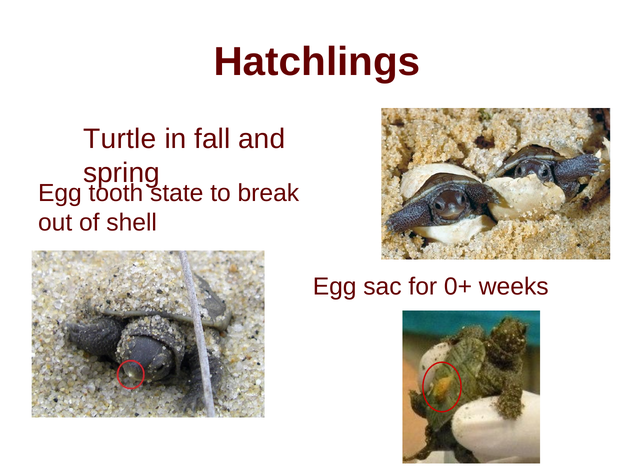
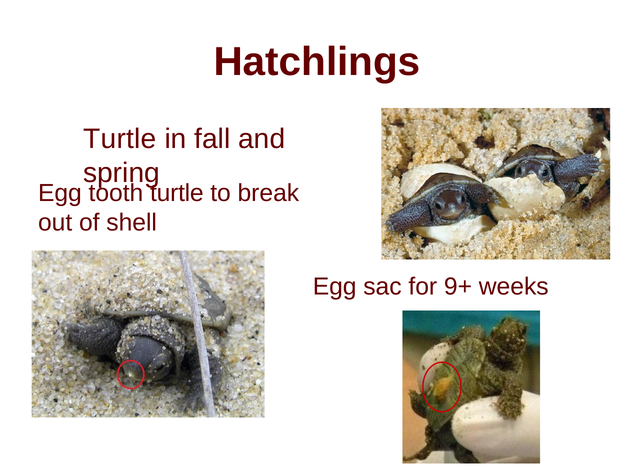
tooth state: state -> turtle (177, 193)
0+: 0+ -> 9+ (458, 287)
